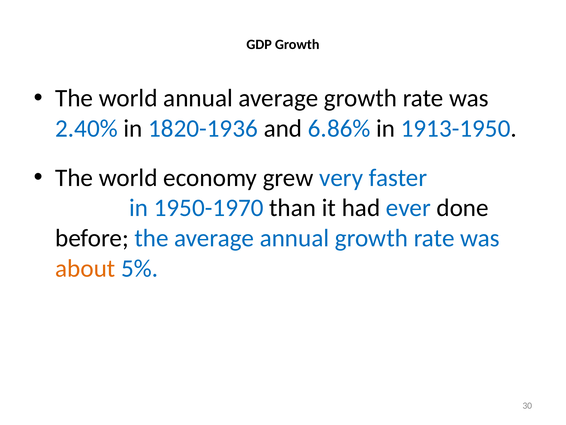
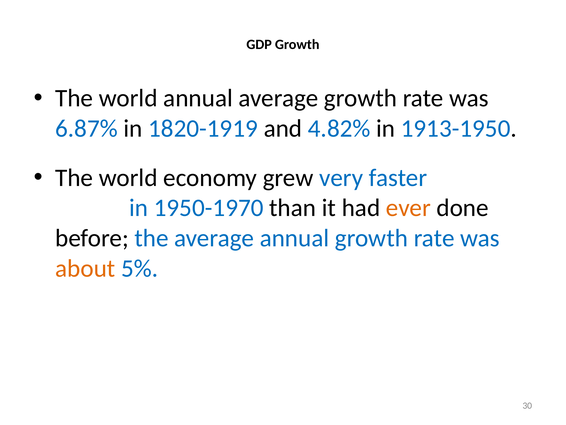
2.40%: 2.40% -> 6.87% (86, 128)
1820-1936: 1820-1936 -> 1820-1919 (203, 128)
6.86%: 6.86% -> 4.82% (339, 128)
ever colour: blue -> orange (408, 208)
